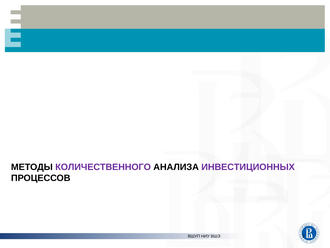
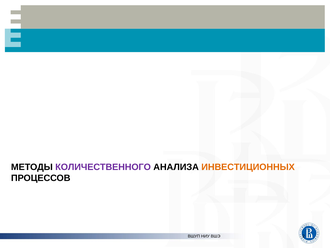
ИНВЕСТИЦИОННЫХ colour: purple -> orange (248, 167)
